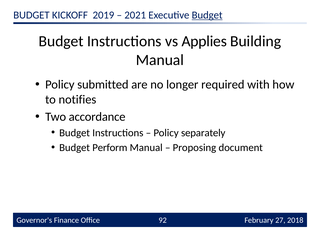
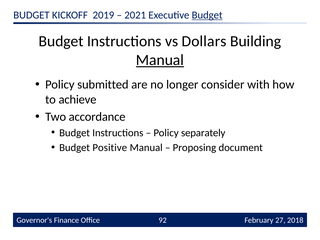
Applies: Applies -> Dollars (204, 41)
Manual underline: none -> present (160, 60)
required: required -> consider (223, 85)
notifies: notifies -> achieve (77, 99)
Perform: Perform -> Positive (110, 148)
